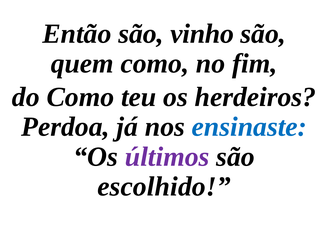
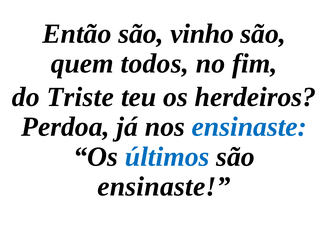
quem como: como -> todos (155, 64)
do Como: Como -> Triste (80, 97)
últimos colour: purple -> blue (167, 157)
escolhido: escolhido -> ensinaste (164, 187)
